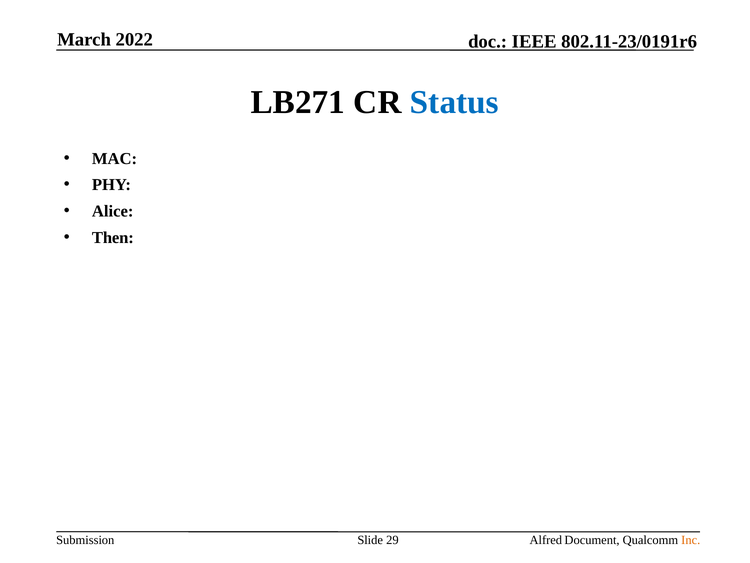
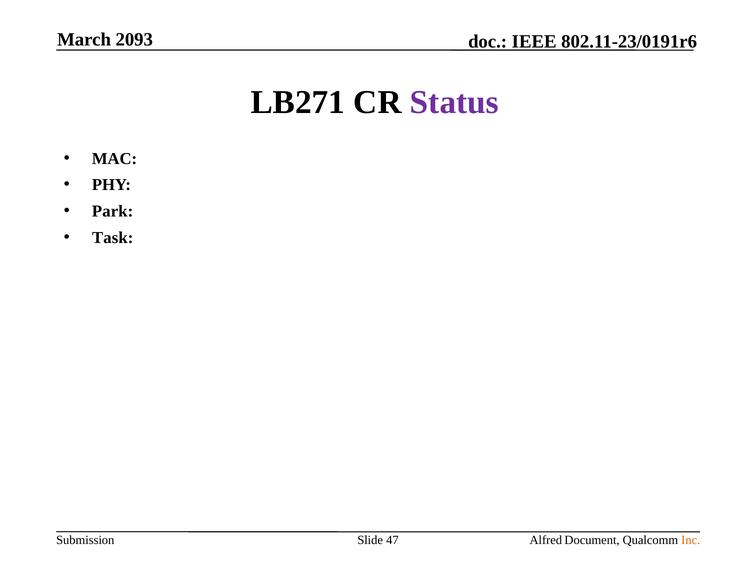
2022: 2022 -> 2093 (134, 40)
Status colour: blue -> purple (454, 102)
Alice: Alice -> Park (113, 211)
Then: Then -> Task (113, 237)
29: 29 -> 47 (392, 539)
